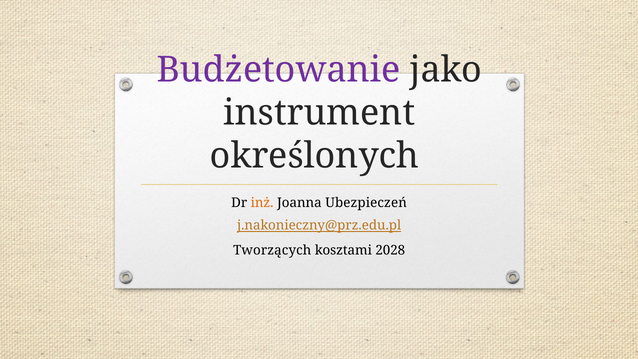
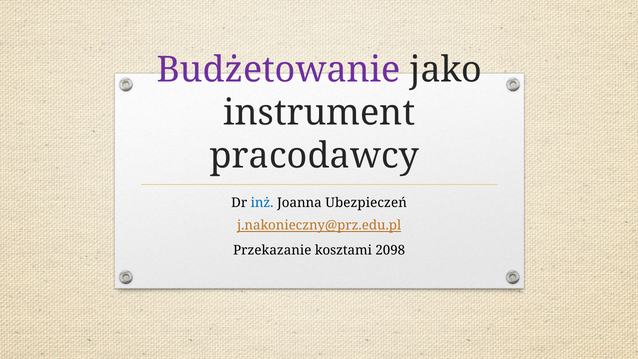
określonych: określonych -> pracodawcy (314, 156)
inż colour: orange -> blue (262, 203)
Tworzących: Tworzących -> Przekazanie (272, 250)
2028: 2028 -> 2098 (390, 250)
